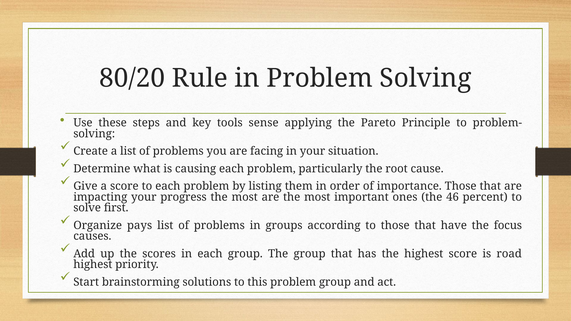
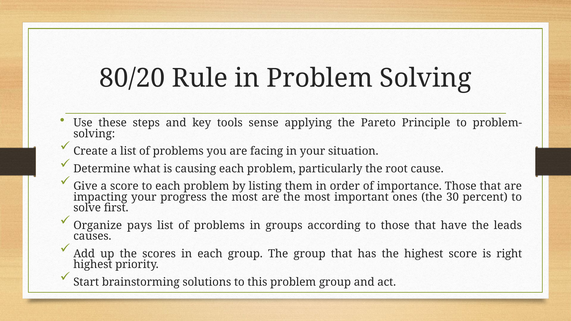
46: 46 -> 30 (453, 197)
focus: focus -> leads (508, 225)
road: road -> right (509, 254)
